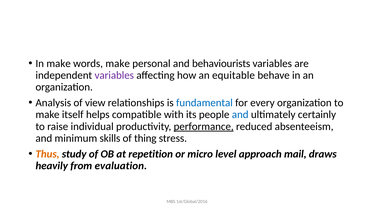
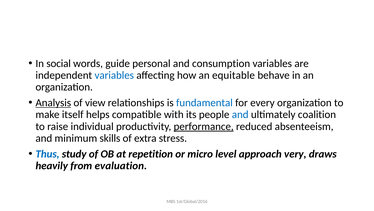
In make: make -> social (59, 63)
words make: make -> guide (118, 63)
behaviourists: behaviourists -> consumption (221, 63)
variables colour: purple -> blue (114, 75)
Analysis underline: none -> present (53, 102)
certainly: certainly -> coalition (317, 114)
thing: thing -> extra (145, 138)
Thus colour: orange -> blue (47, 154)
mail: mail -> very (295, 154)
